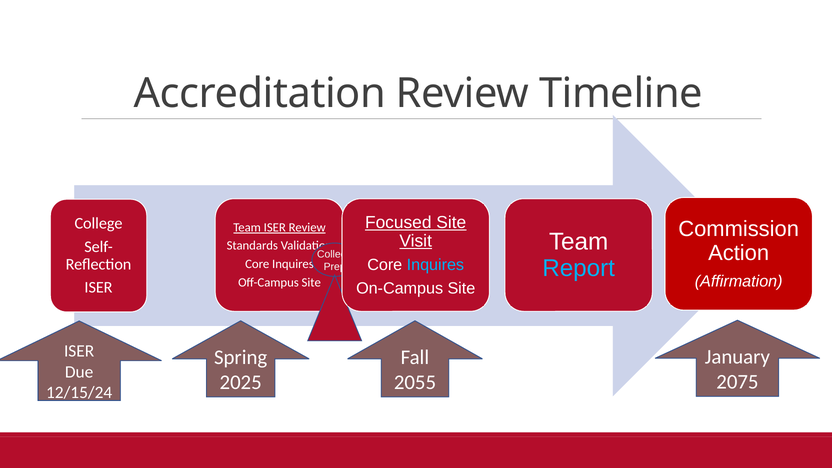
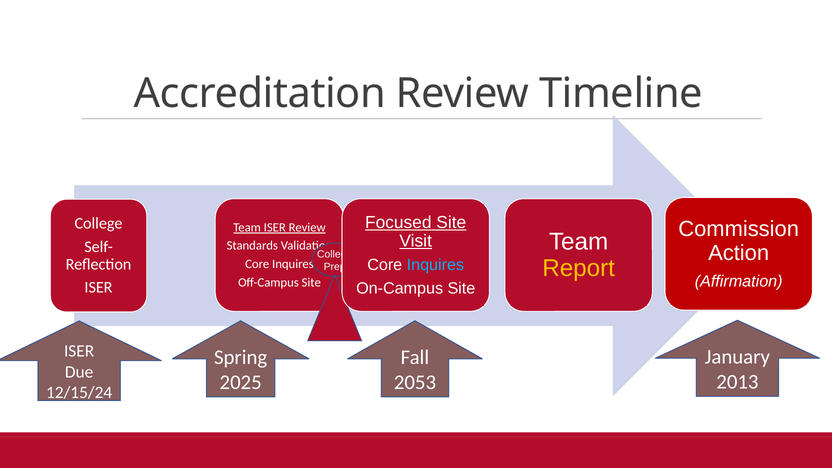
Report colour: light blue -> yellow (579, 268)
2075: 2075 -> 2013 (737, 382)
2055: 2055 -> 2053 (415, 382)
